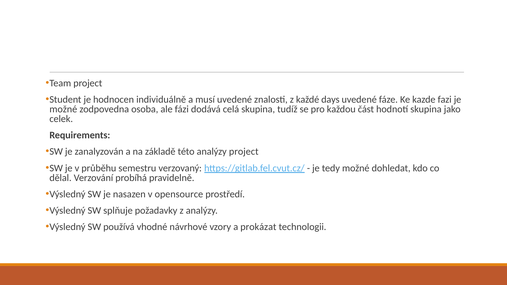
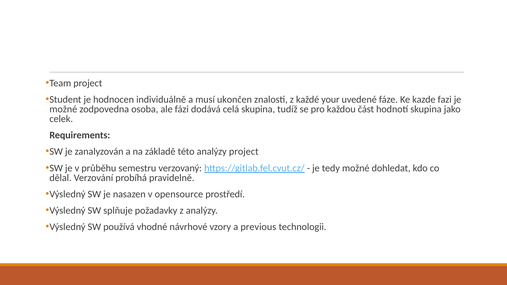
musí uvedené: uvedené -> ukončen (234, 100)
days: days -> your (330, 100)
prokázat: prokázat -> previous (258, 227)
